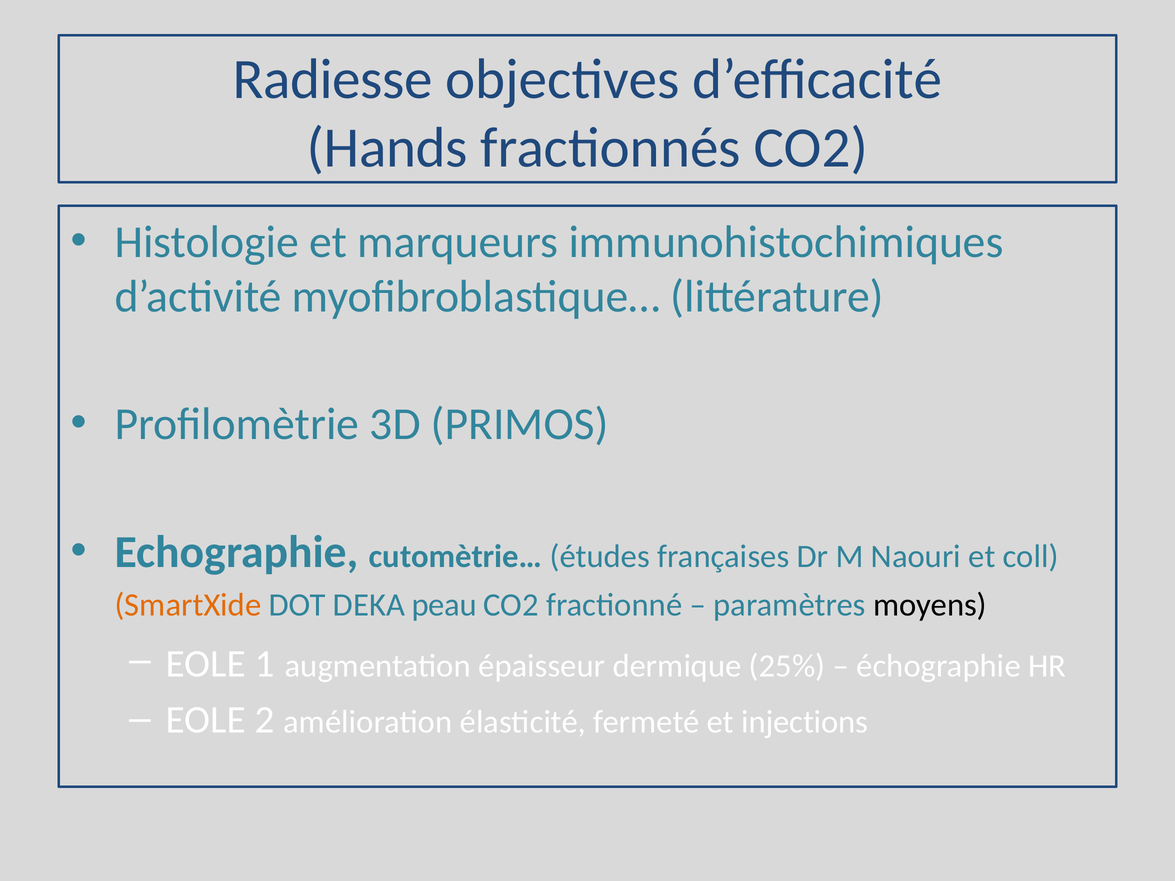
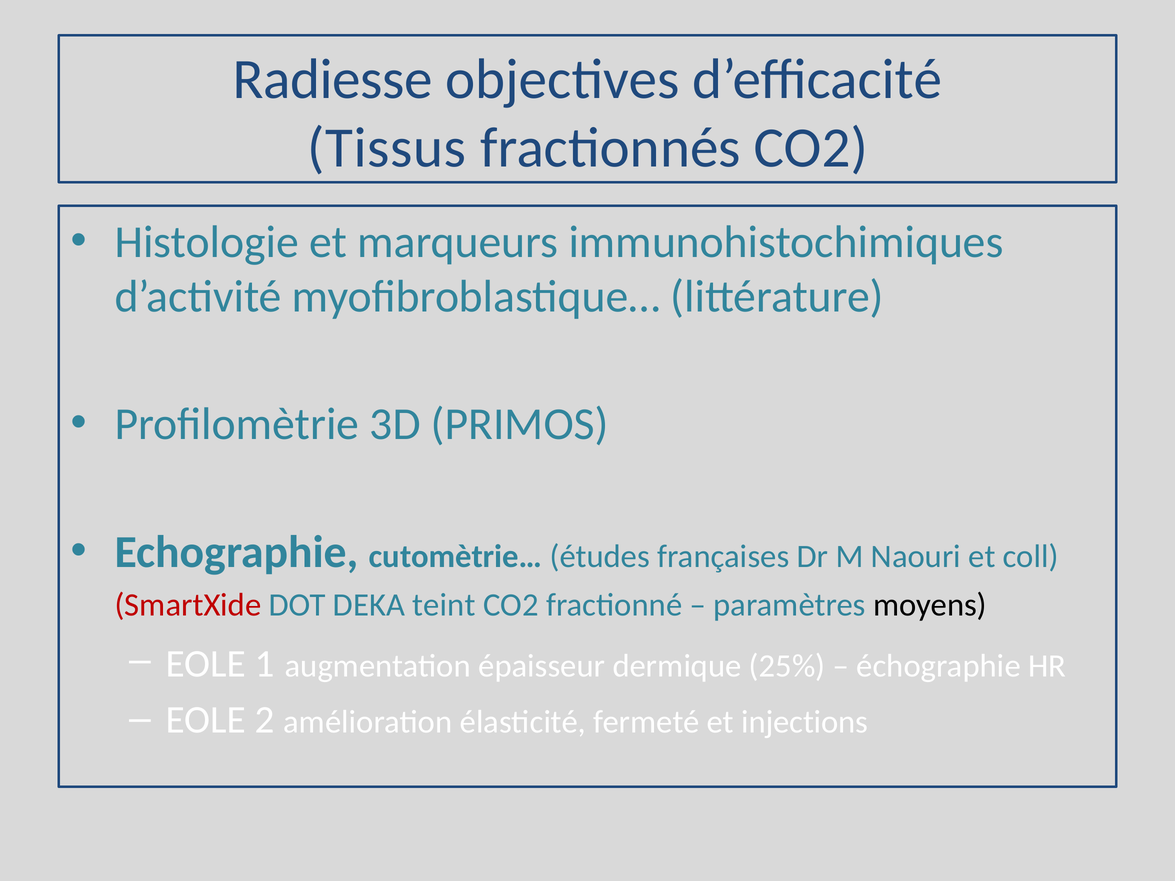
Hands: Hands -> Tissus (387, 148)
SmartXide colour: orange -> red (188, 605)
peau: peau -> teint (444, 605)
